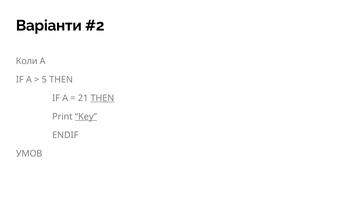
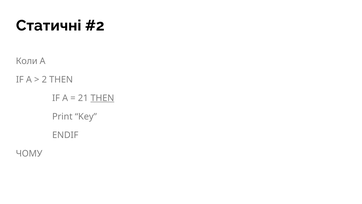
Варіанти: Варіанти -> Статичні (49, 26)
5: 5 -> 2 (44, 79)
Key underline: present -> none (86, 116)
УМОВ: УМОВ -> ЧОМУ (29, 153)
